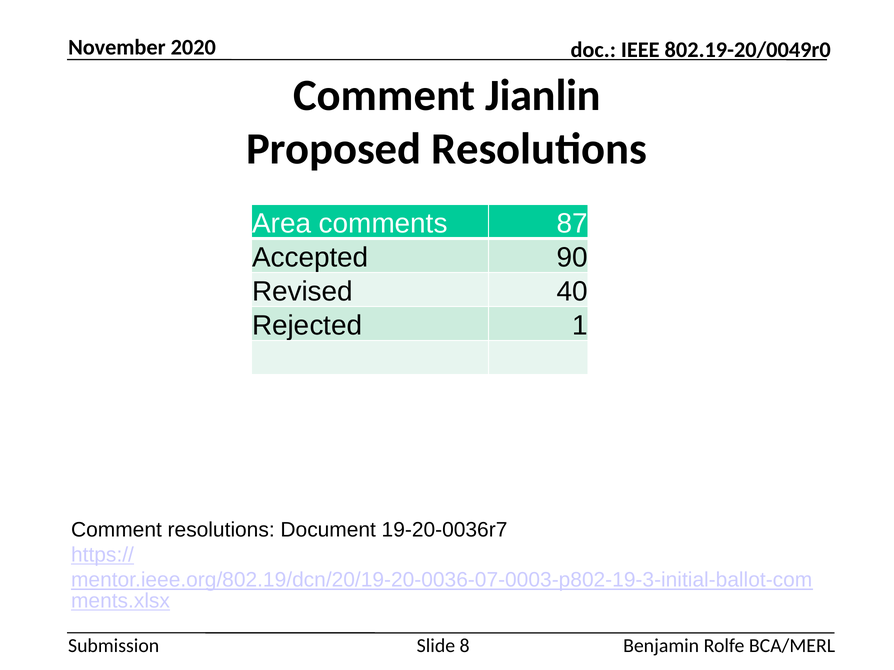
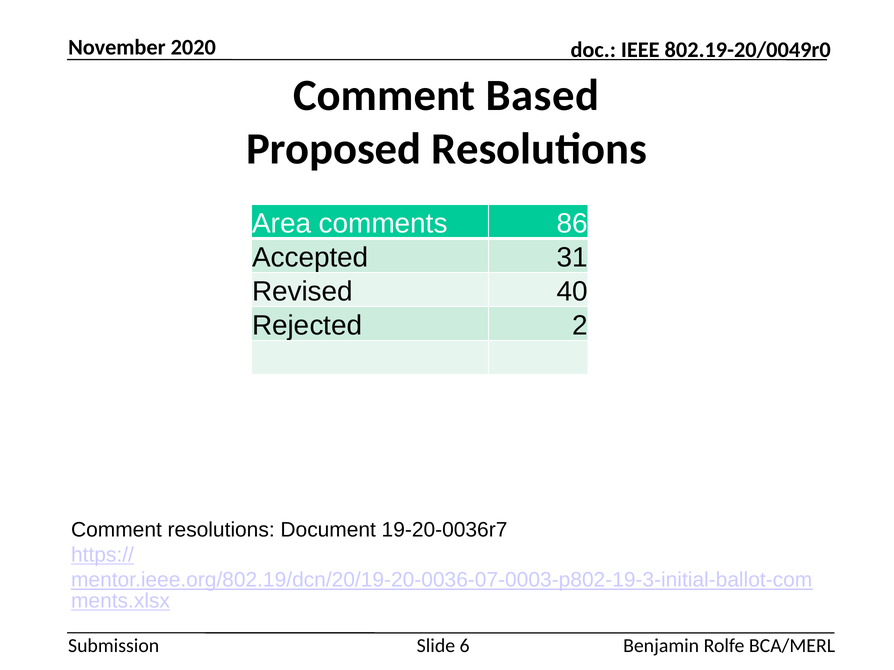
Jianlin: Jianlin -> Based (543, 95)
87: 87 -> 86 (572, 224)
90: 90 -> 31 (572, 258)
1: 1 -> 2 (580, 326)
8: 8 -> 6 (465, 646)
